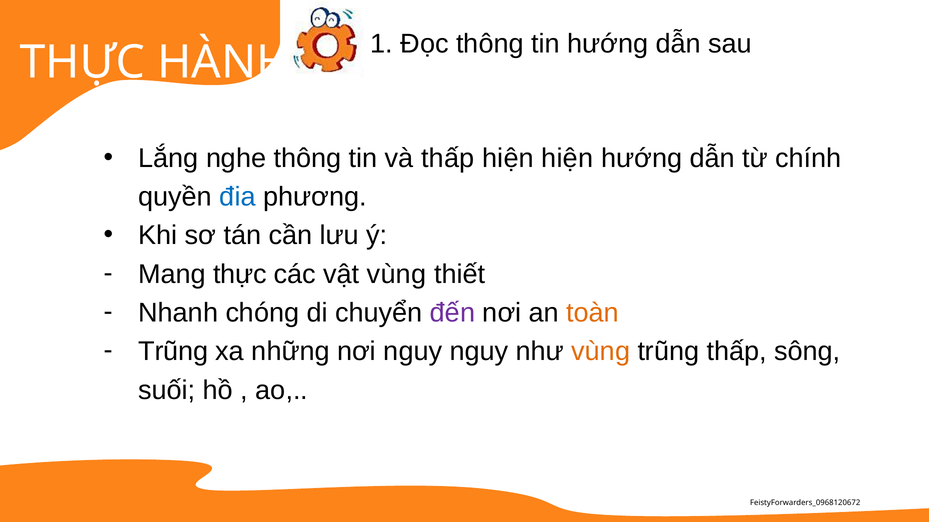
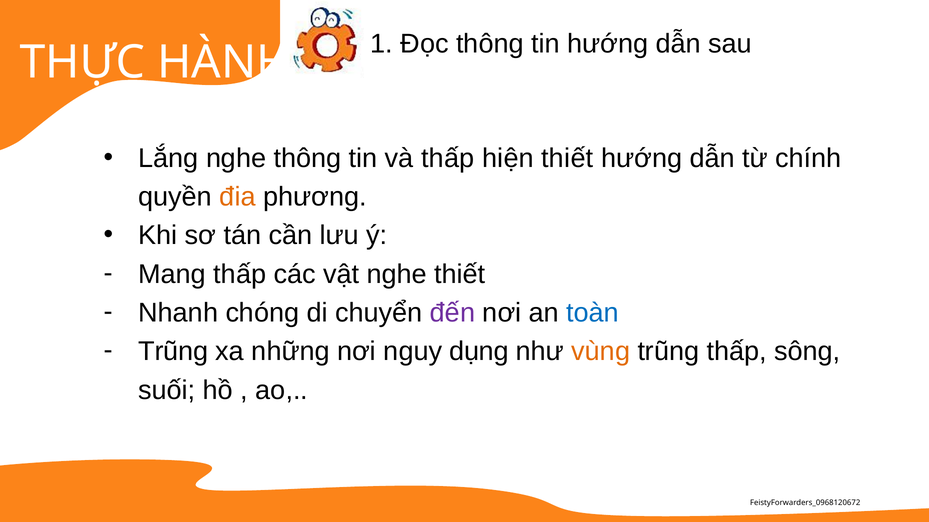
hiện hiện: hiện -> thiết (567, 158)
đia colour: blue -> orange (238, 197)
Mang thực: thực -> thấp (240, 274)
vật vùng: vùng -> nghe (397, 274)
toàn colour: orange -> blue (593, 313)
nguy nguy: nguy -> dụng (479, 352)
